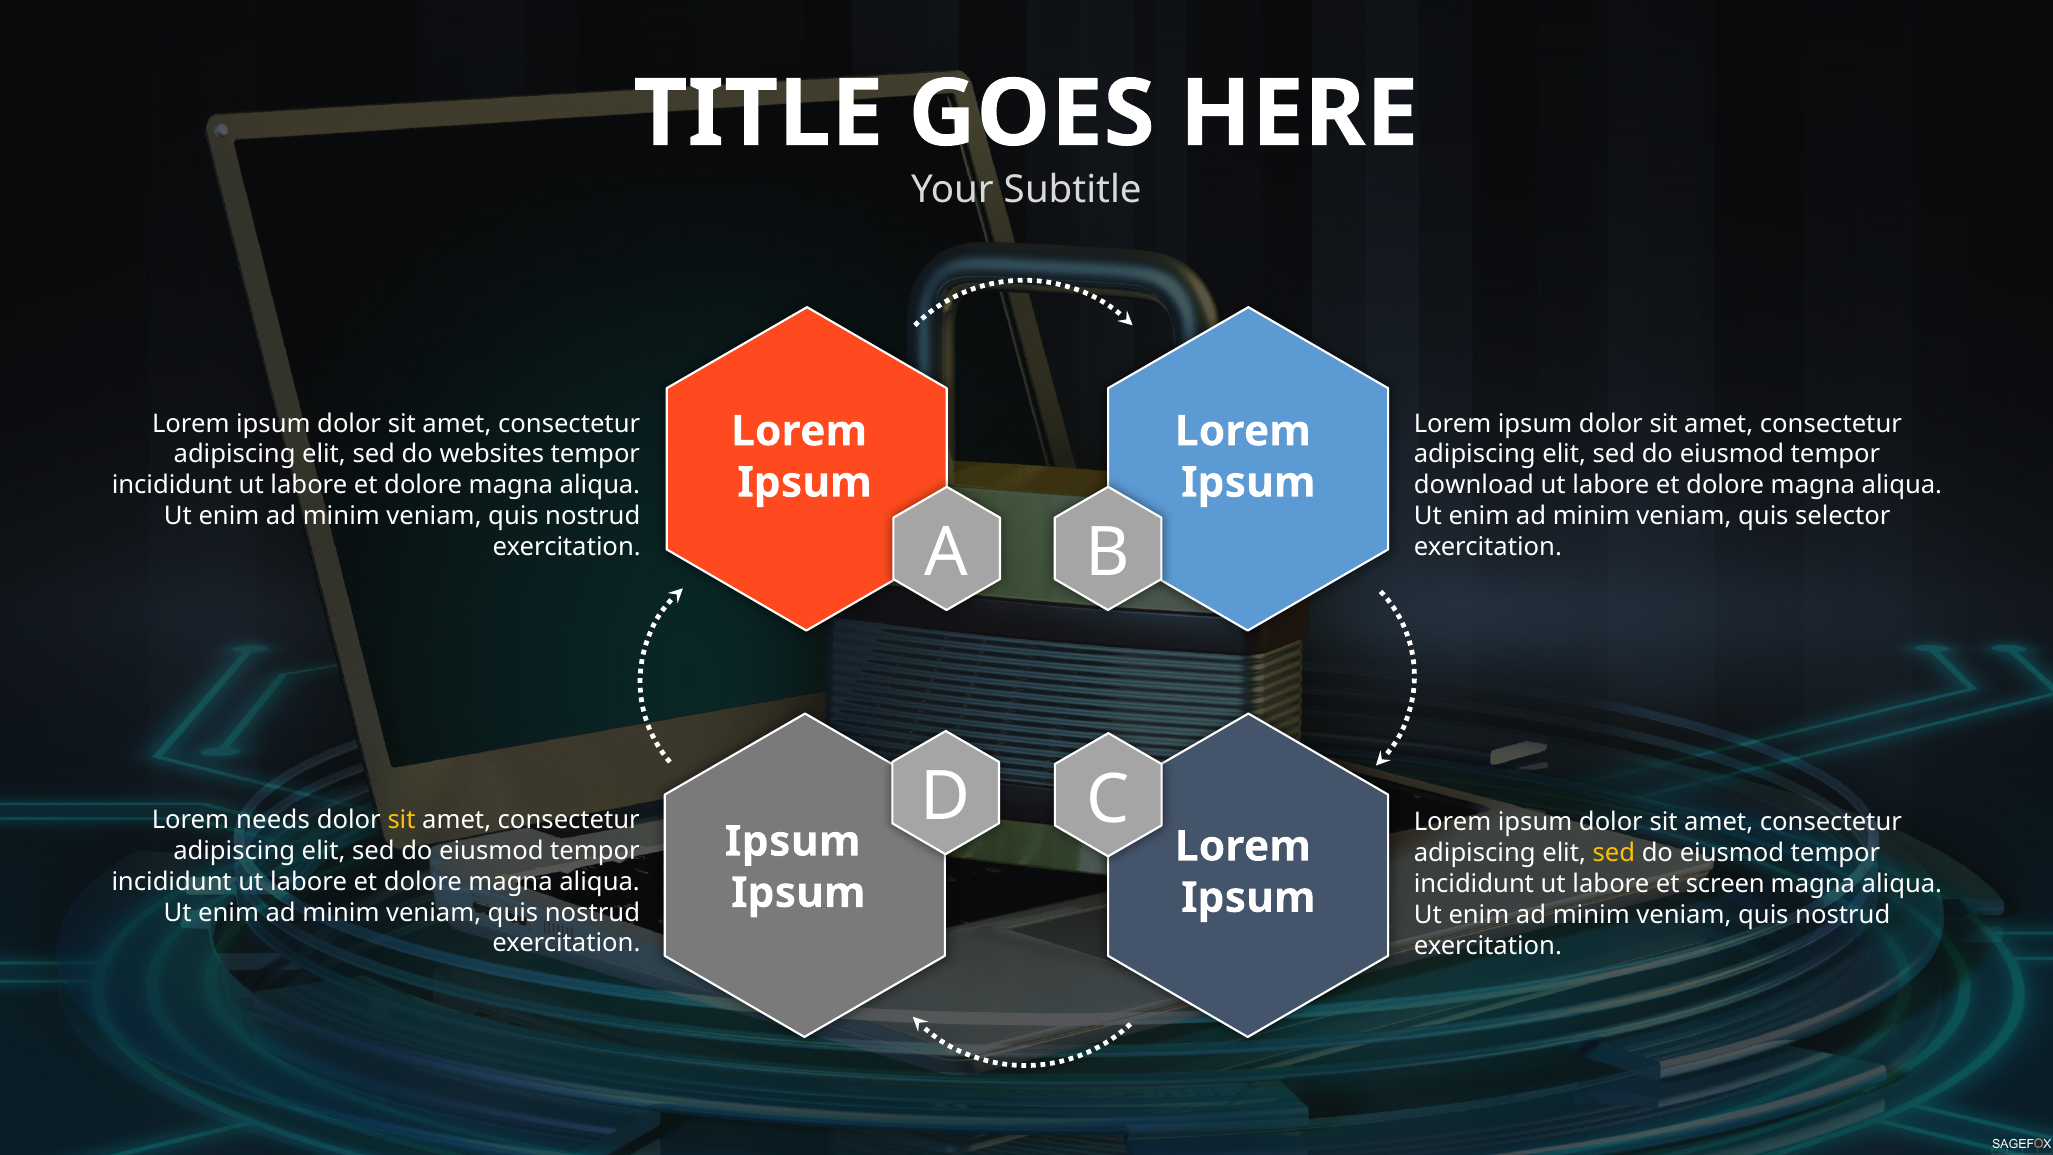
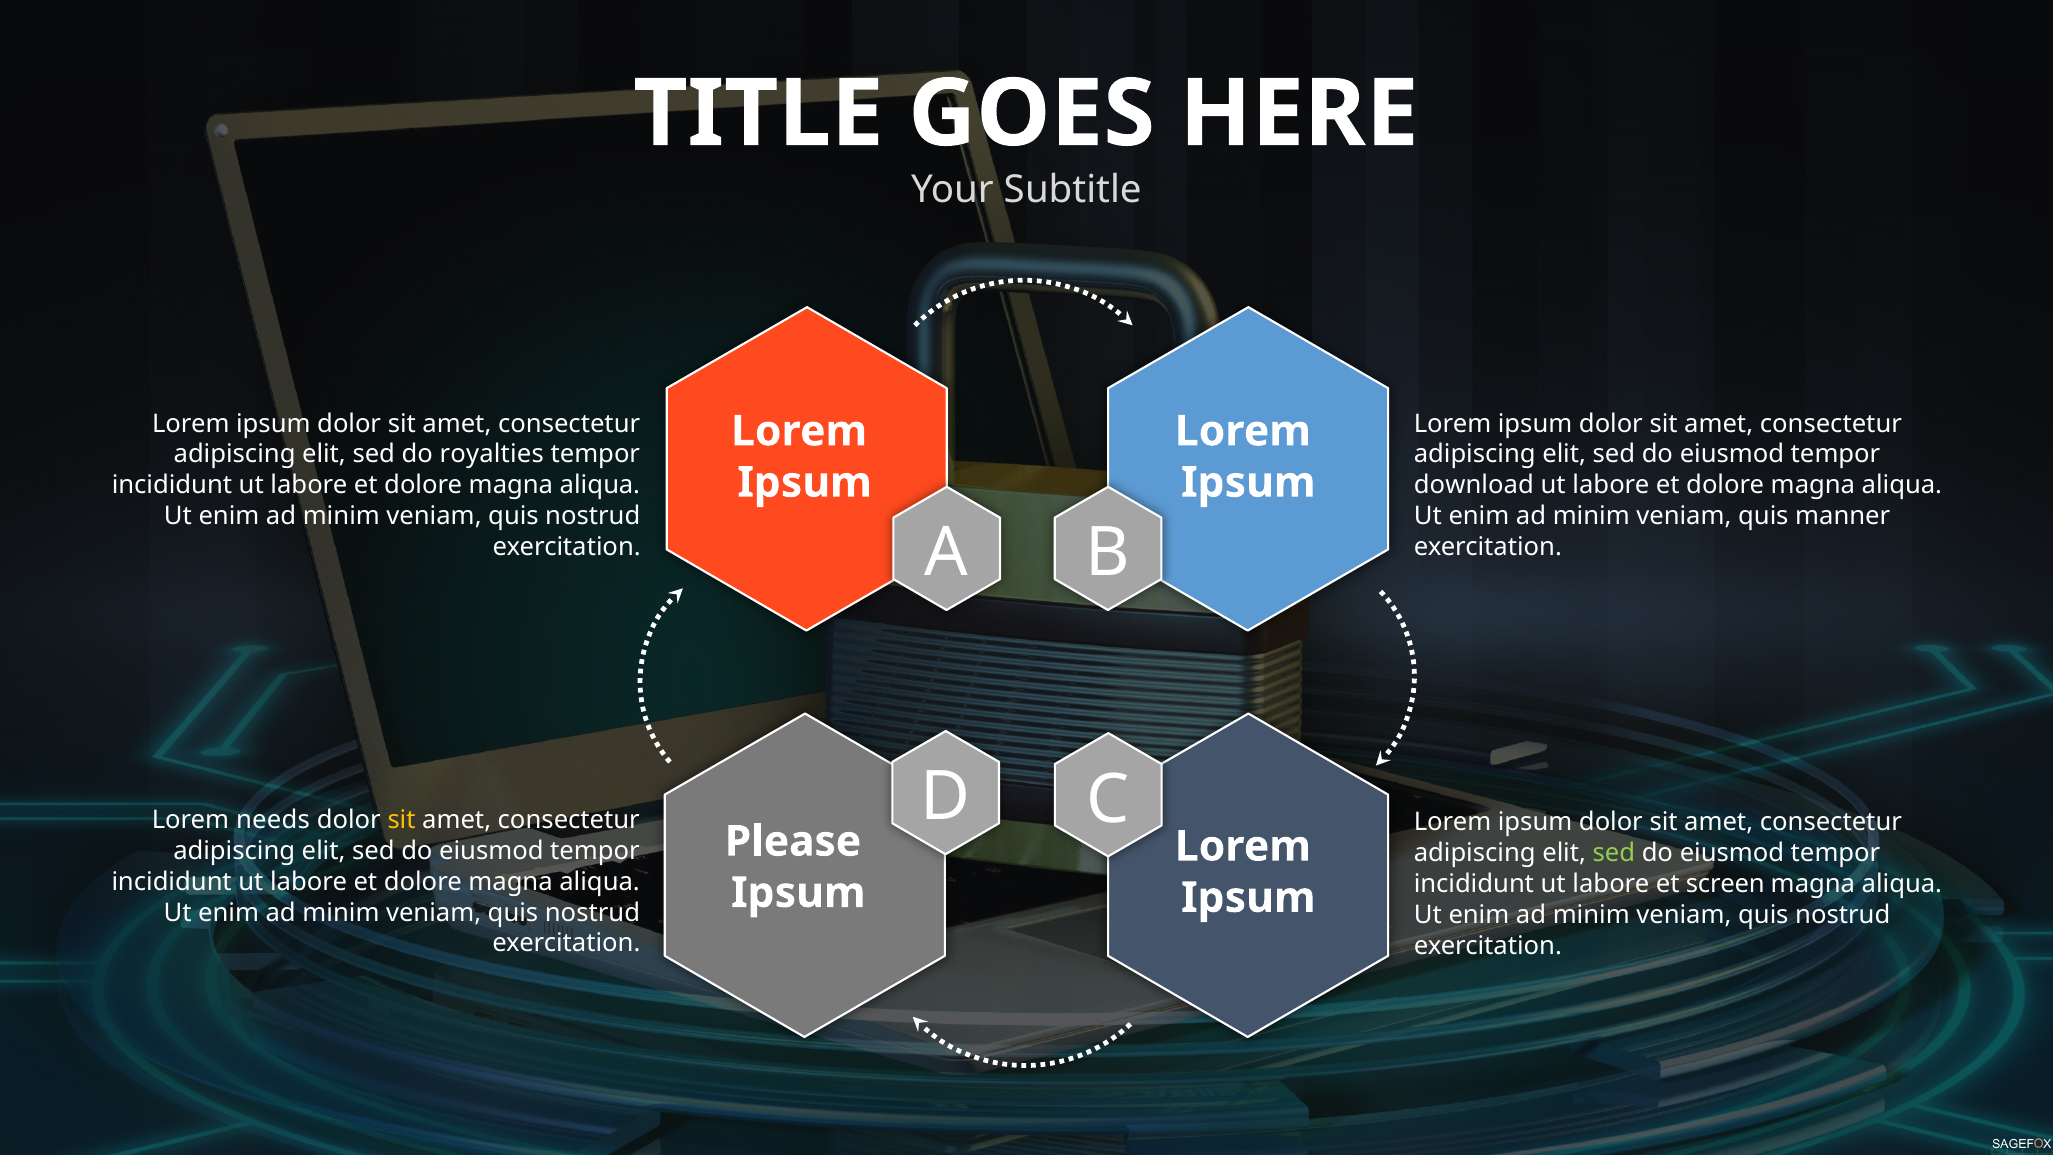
websites: websites -> royalties (492, 454)
selector: selector -> manner (1843, 516)
Ipsum: Ipsum -> Please (793, 841)
sed colour: yellow -> light green (1614, 853)
